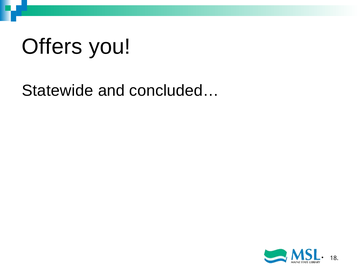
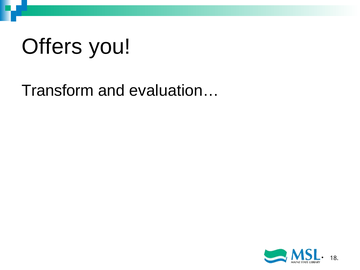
Statewide: Statewide -> Transform (58, 91)
concluded…: concluded… -> evaluation… (174, 91)
